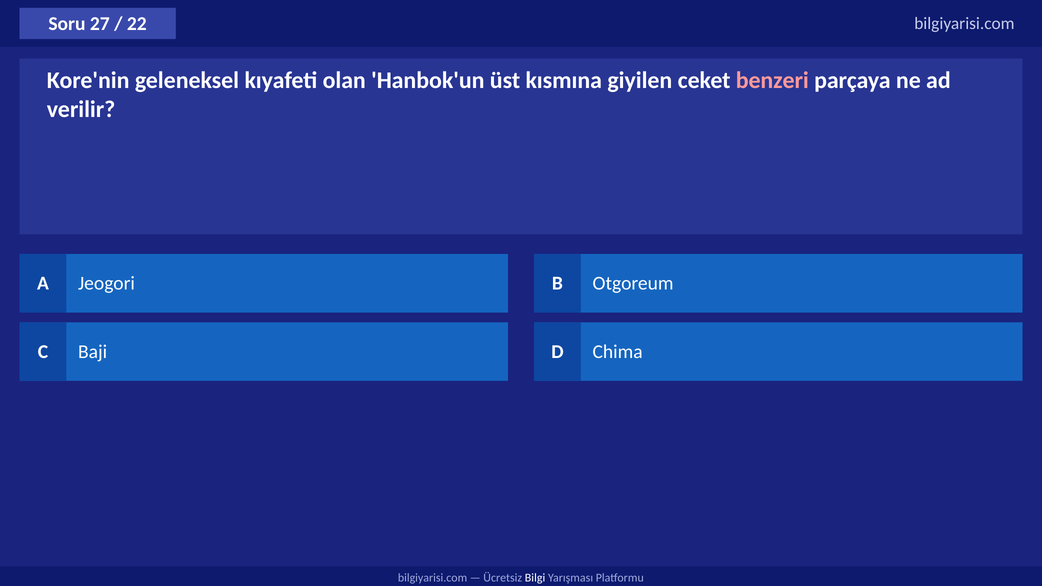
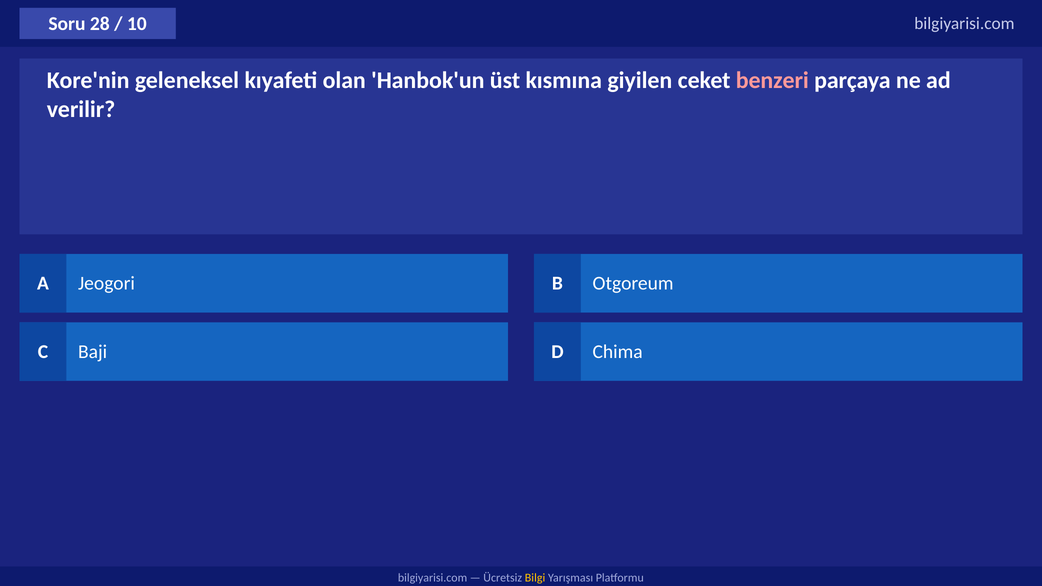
27: 27 -> 28 (100, 24)
22: 22 -> 10 (137, 24)
Bilgi colour: white -> yellow (535, 578)
